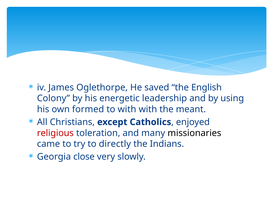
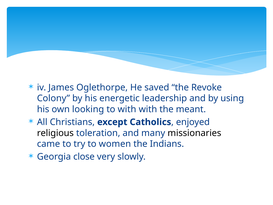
English: English -> Revoke (207, 87)
formed: formed -> looking (88, 109)
religious colour: red -> black (55, 133)
directly: directly -> women (115, 144)
